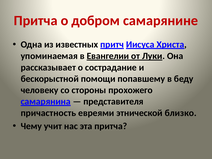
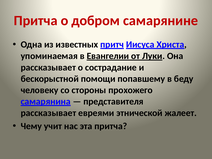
причастность: причастность -> рассказывает (48, 113)
близко: близко -> жалеет (181, 113)
